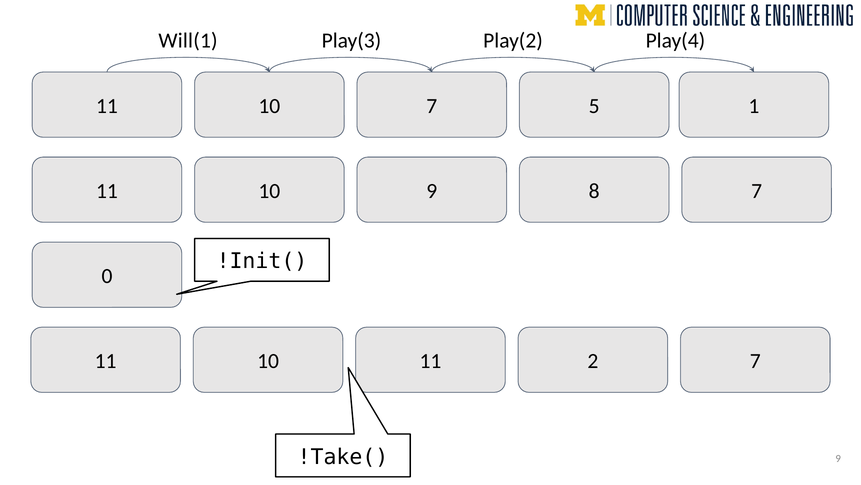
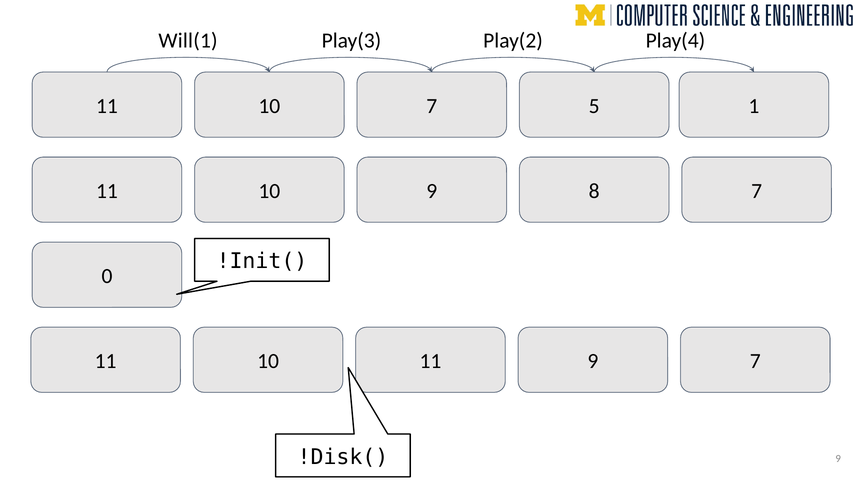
11 2: 2 -> 9 (593, 361)
!Take(: !Take( -> !Disk( (343, 456)
